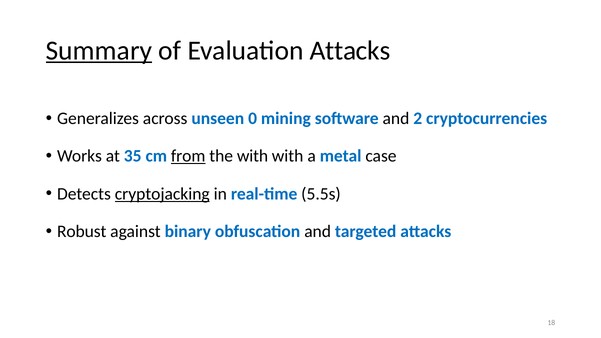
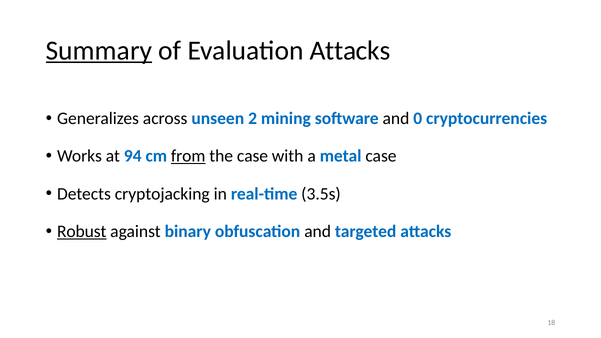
0: 0 -> 2 (253, 118)
2: 2 -> 0 (418, 118)
35: 35 -> 94 (133, 156)
the with: with -> case (253, 156)
cryptojacking underline: present -> none (162, 194)
5.5s: 5.5s -> 3.5s (321, 194)
Robust underline: none -> present (82, 232)
